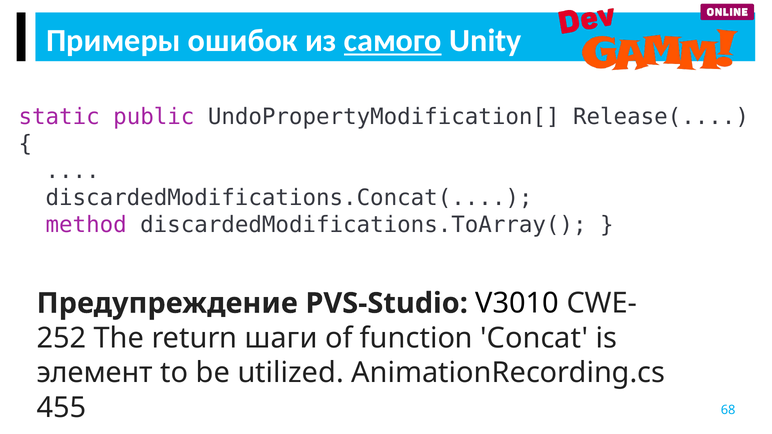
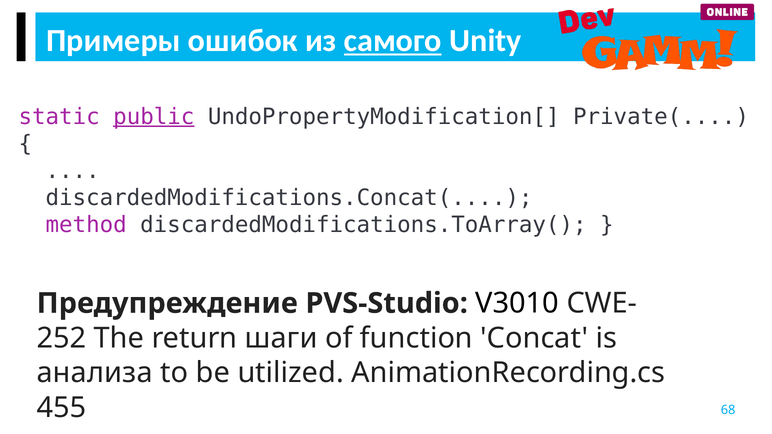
public underline: none -> present (154, 117)
Release(: Release( -> Private( (661, 117)
элемент: элемент -> анализа (95, 373)
